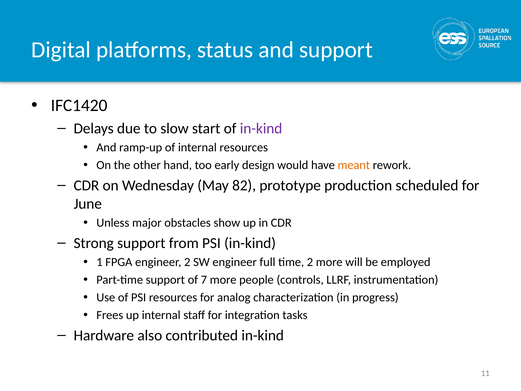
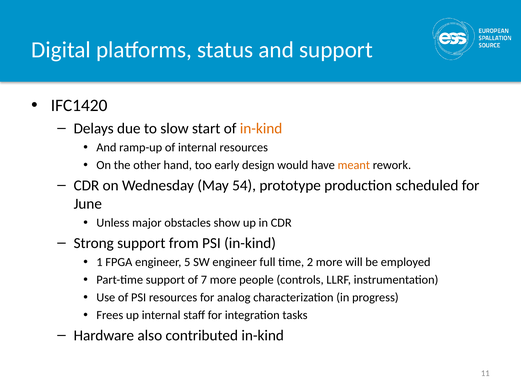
in-kind colour: purple -> orange (261, 128)
82: 82 -> 54 (244, 185)
engineer 2: 2 -> 5 (187, 262)
